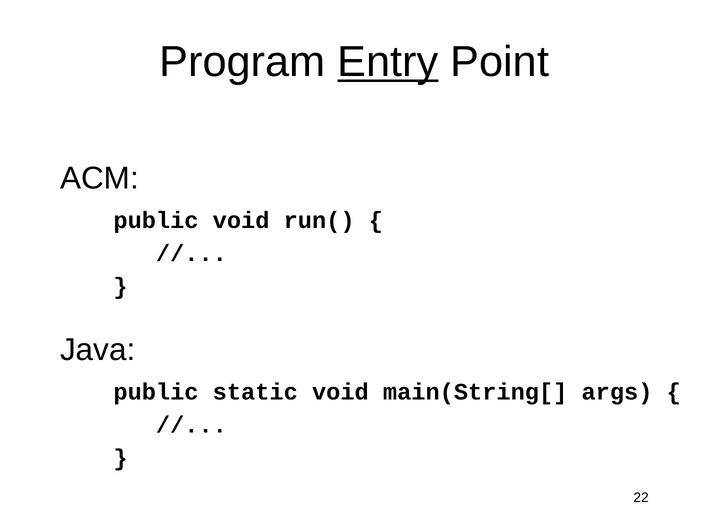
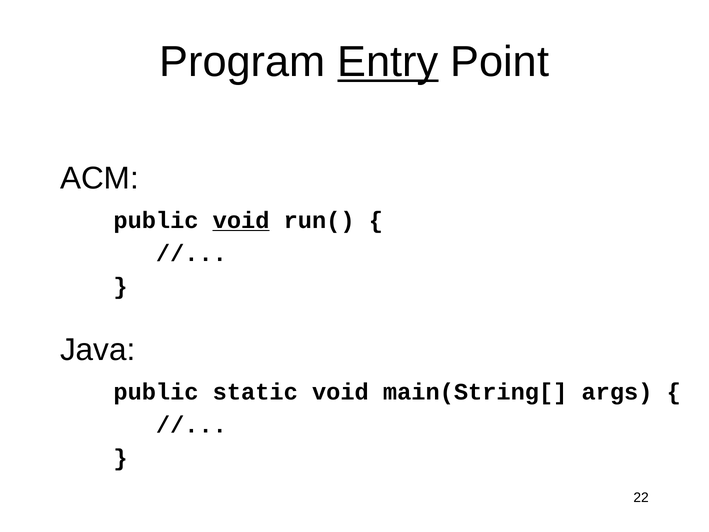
void underline: none -> present (241, 220)
